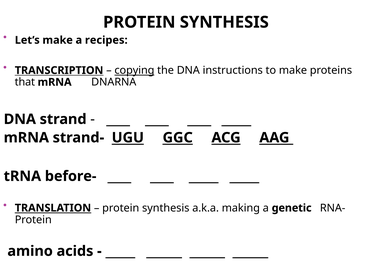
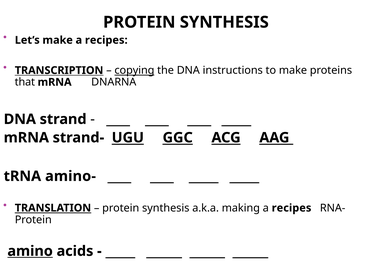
before-: before- -> amino- (71, 176)
making a genetic: genetic -> recipes (292, 208)
amino underline: none -> present (30, 251)
